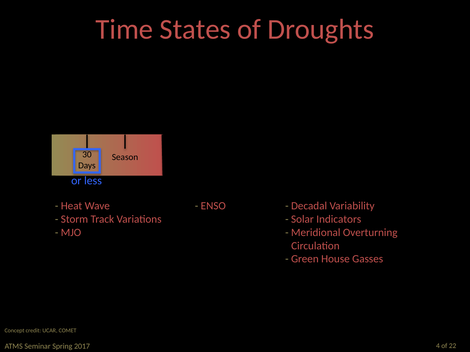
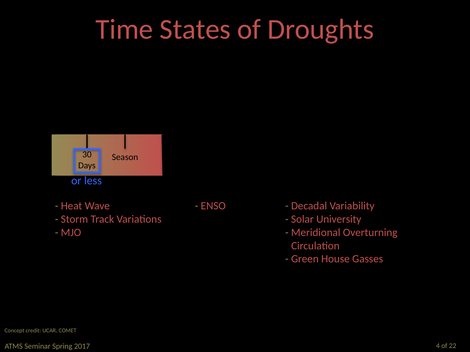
Indicators: Indicators -> University (339, 219)
